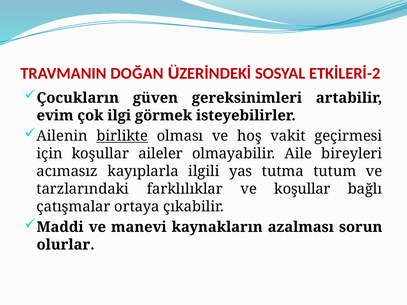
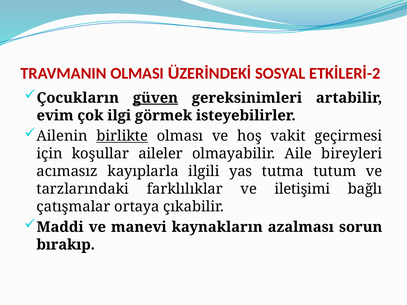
DOĞAN: DOĞAN -> OLMASI (137, 74)
güven underline: none -> present (155, 98)
ve koşullar: koşullar -> iletişimi (302, 189)
olurlar: olurlar -> bırakıp (66, 245)
